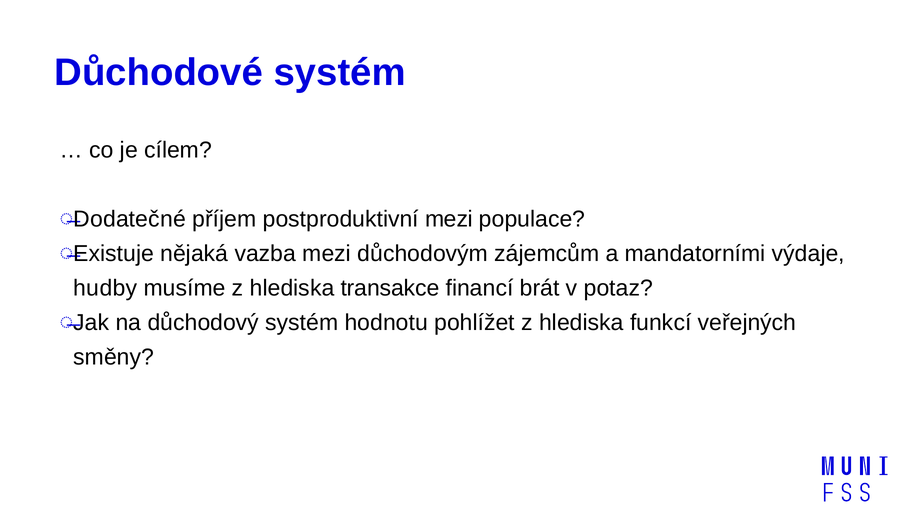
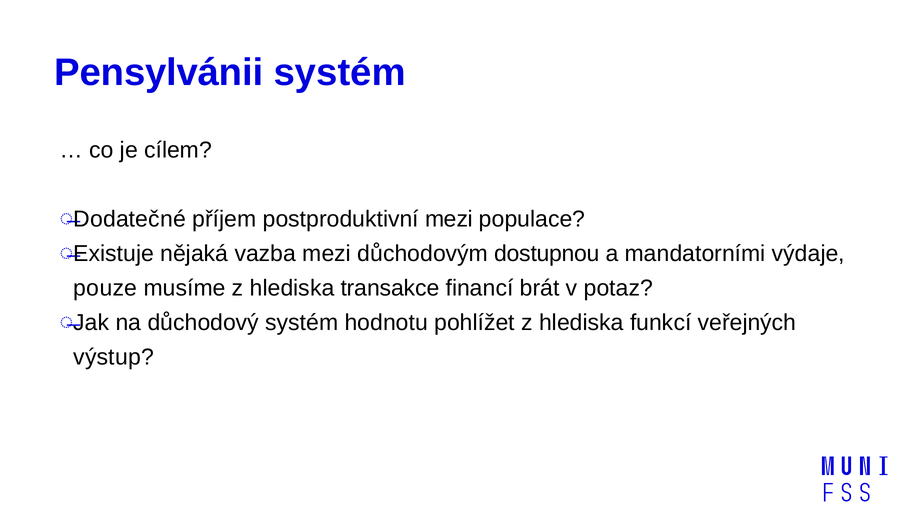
Důchodové: Důchodové -> Pensylvánii (159, 72)
zájemcům: zájemcům -> dostupnou (547, 254)
hudby: hudby -> pouze (105, 288)
směny: směny -> výstup (114, 357)
